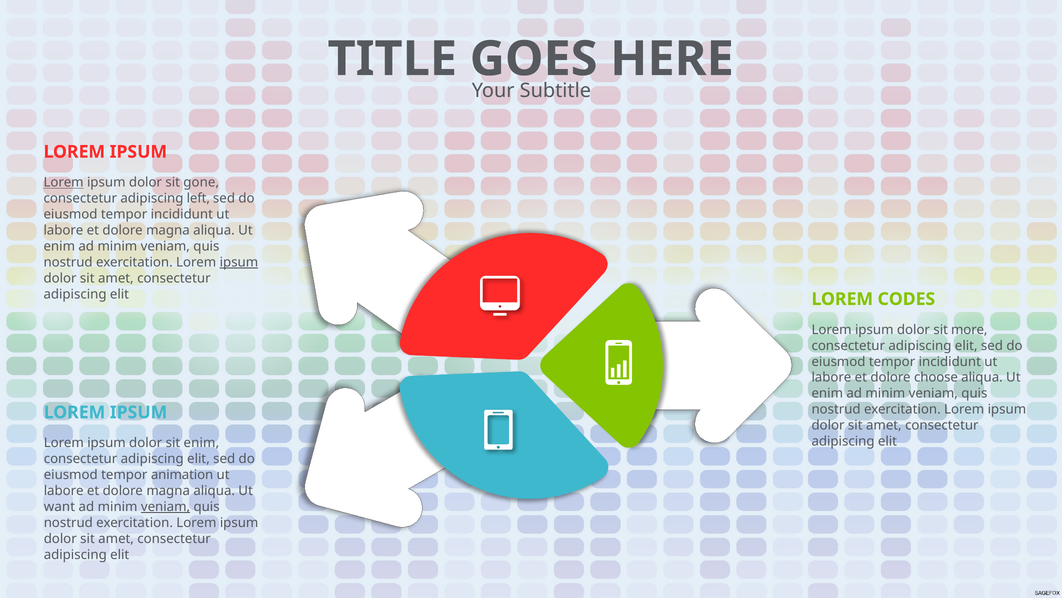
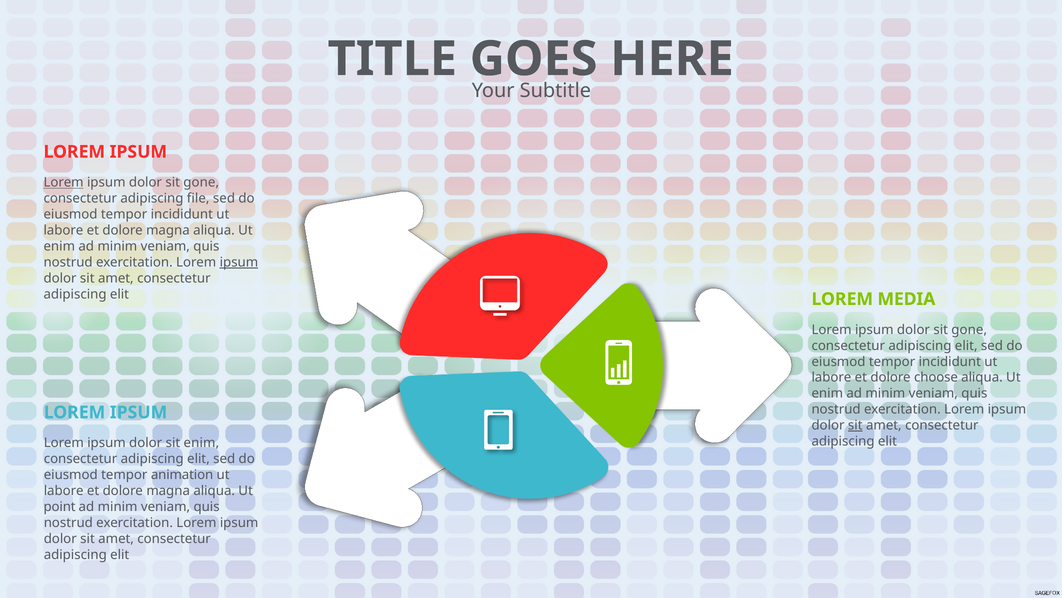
left: left -> file (198, 198)
CODES: CODES -> MEDIA (906, 299)
more: more -> gone (969, 329)
sit underline: none -> present (855, 425)
want: want -> point (60, 506)
veniam underline: present -> none (166, 506)
